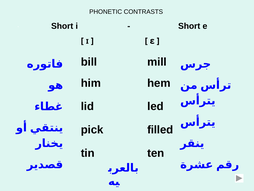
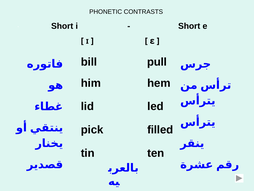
mill: mill -> pull (157, 62)
